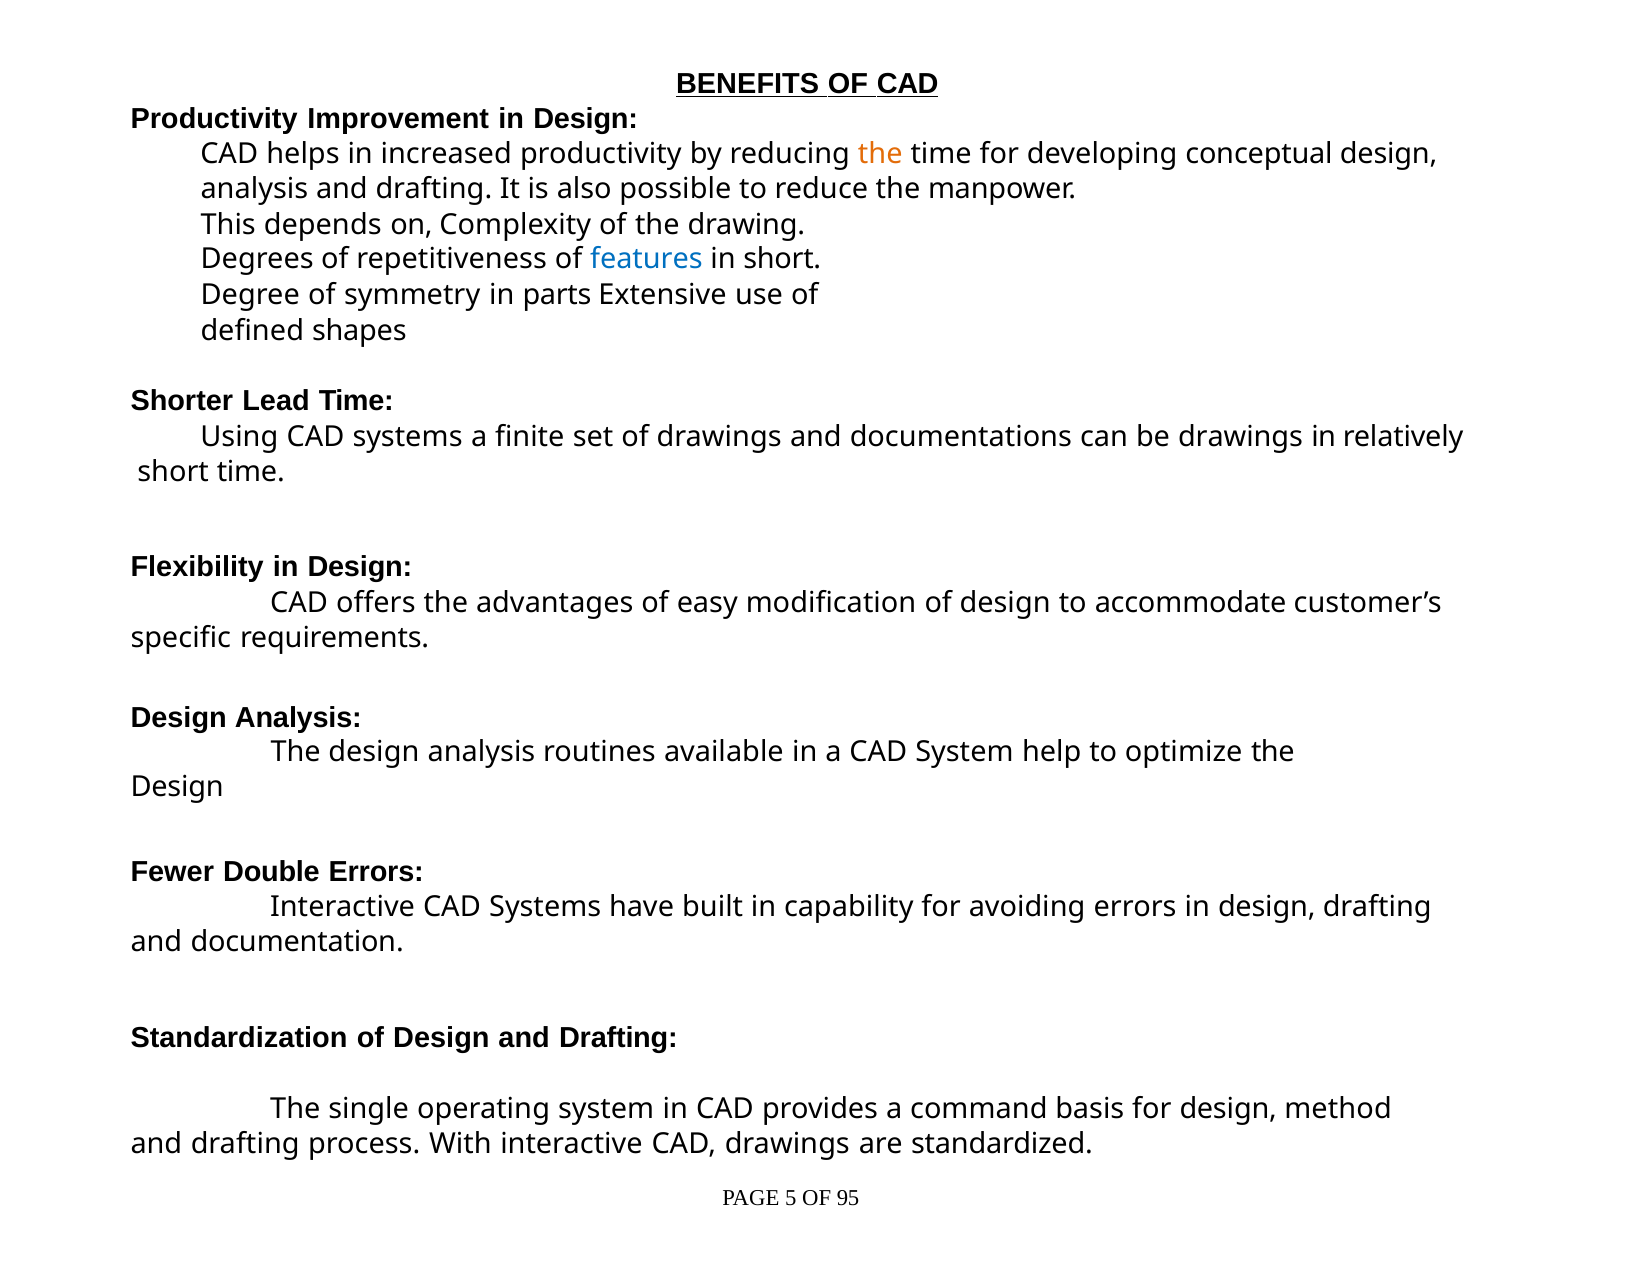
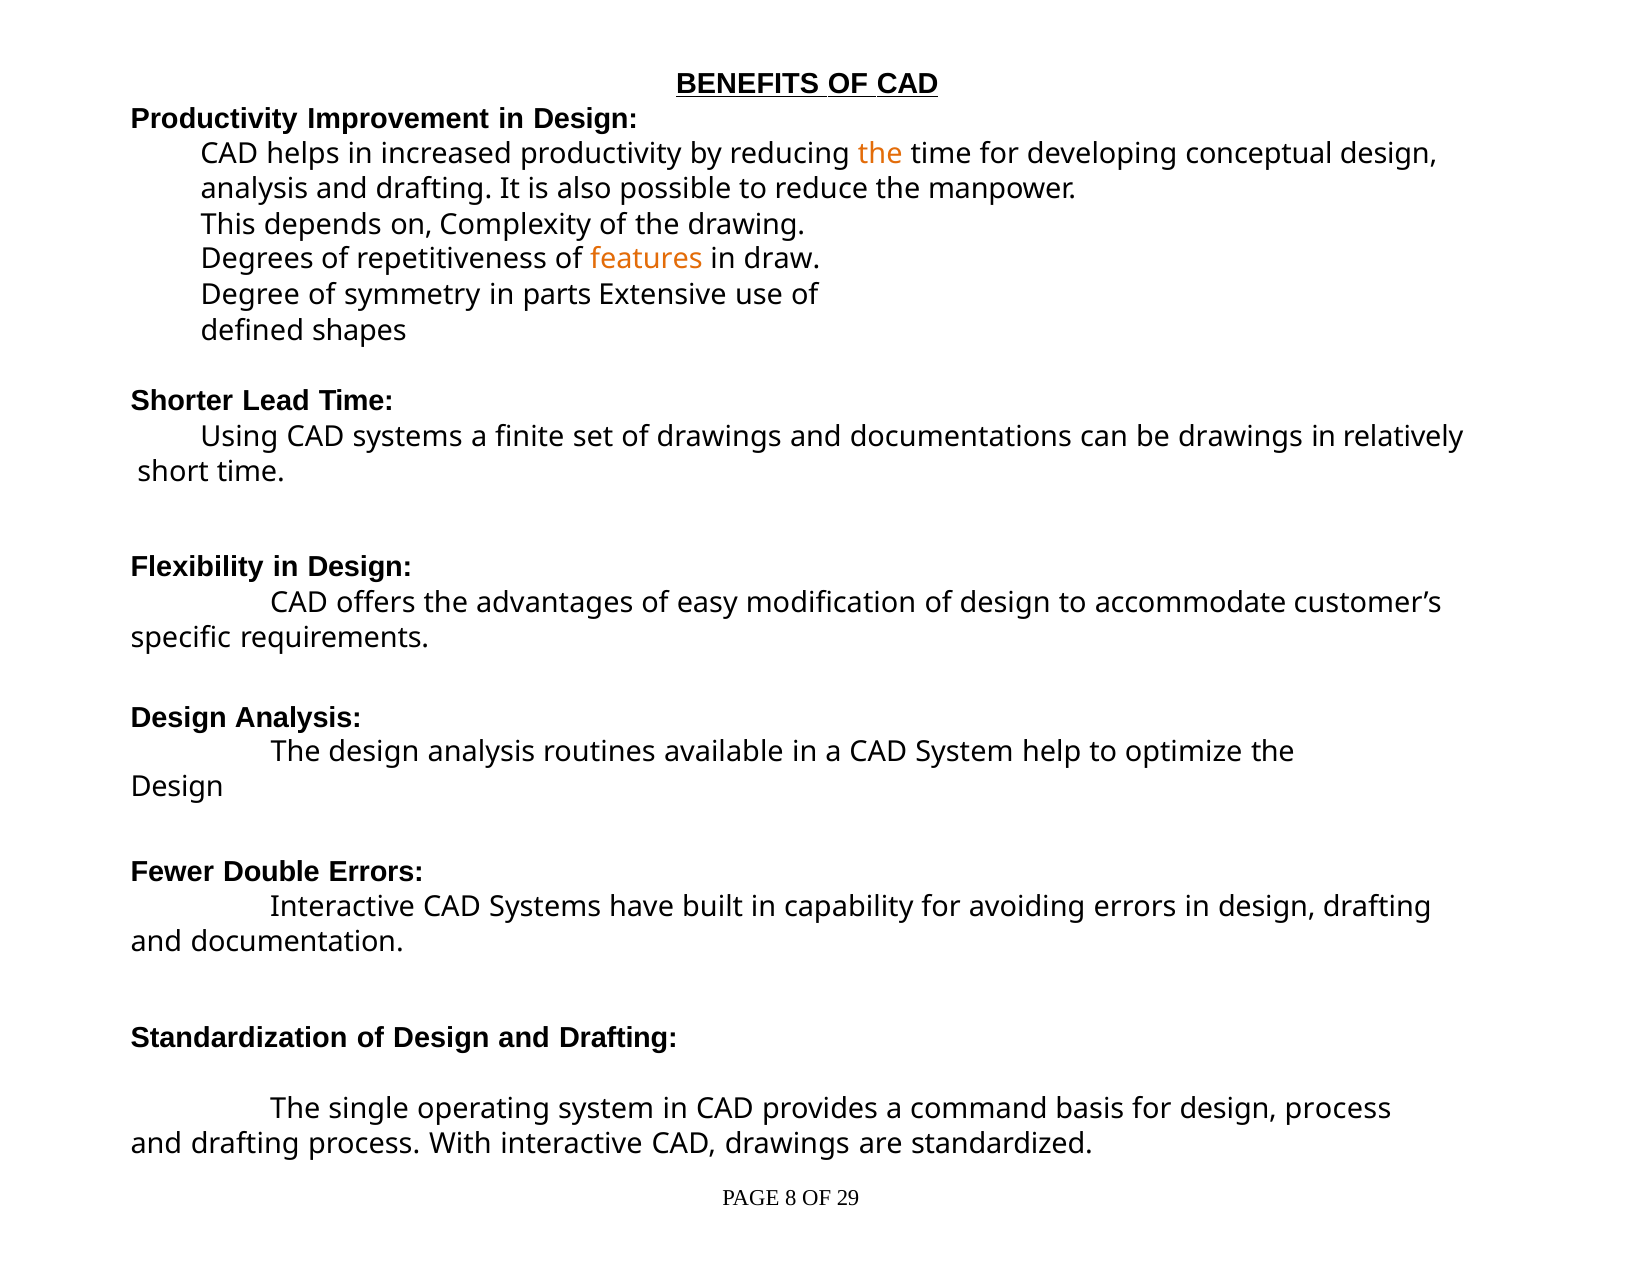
features colour: blue -> orange (646, 259)
in short: short -> draw (782, 259)
design method: method -> process (1338, 1109)
5: 5 -> 8 (791, 1198)
95: 95 -> 29 (848, 1198)
